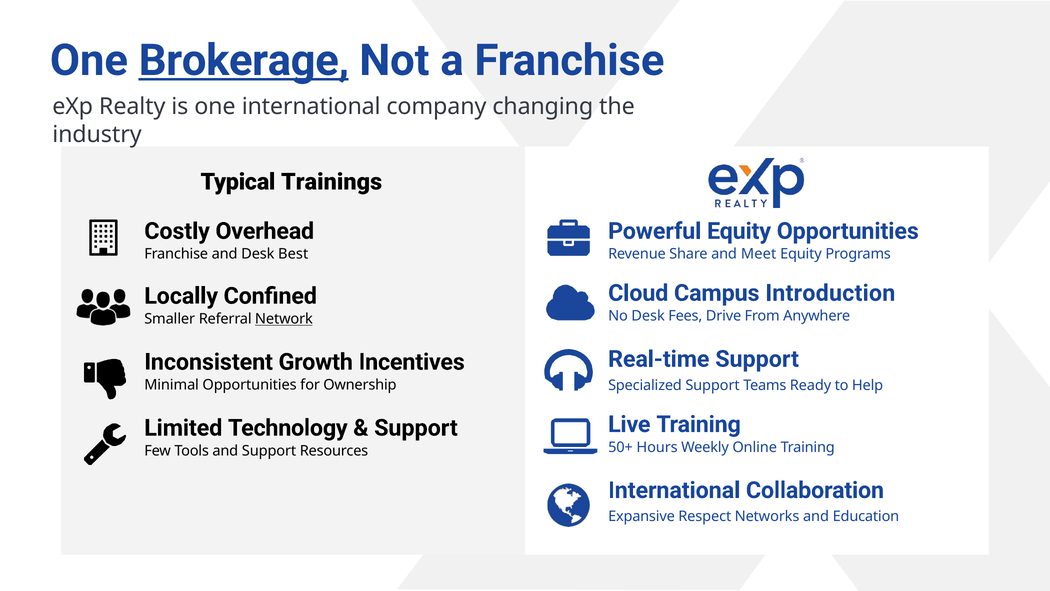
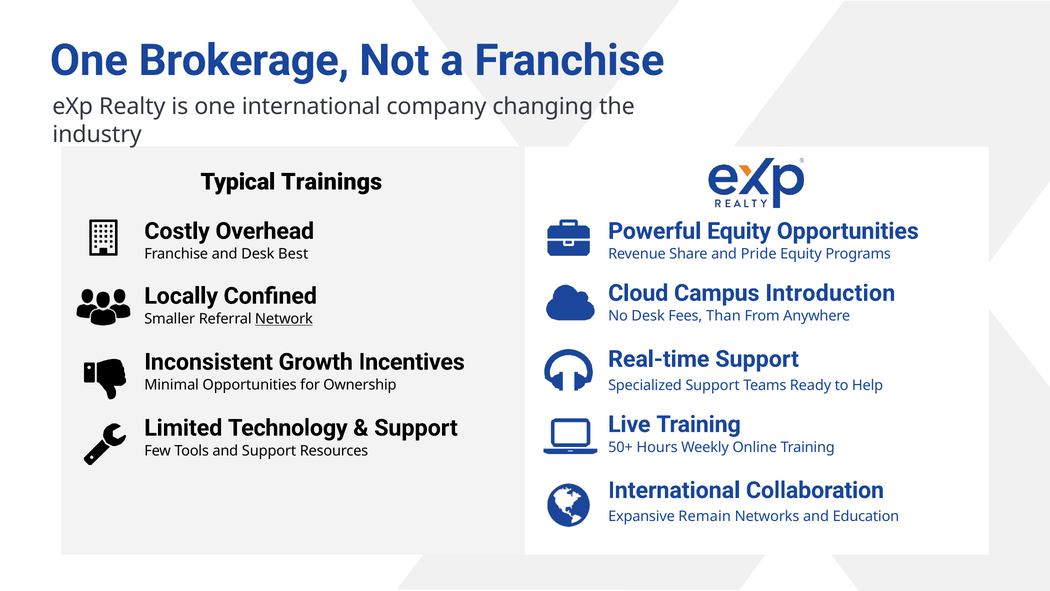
Brokerage underline: present -> none (244, 60)
Meet: Meet -> Pride (759, 254)
Drive: Drive -> Than (723, 316)
Respect: Respect -> Remain (705, 516)
